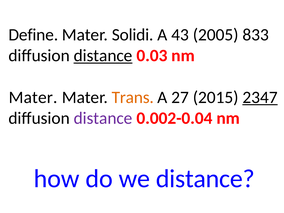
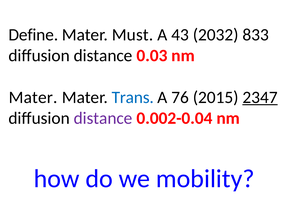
Solidi: Solidi -> Must (133, 35)
2005: 2005 -> 2032 (216, 35)
distance underline: present -> none (103, 56)
Trans colour: orange -> blue (133, 97)
27: 27 -> 76 (180, 97)
we distance: distance -> mobility (205, 179)
